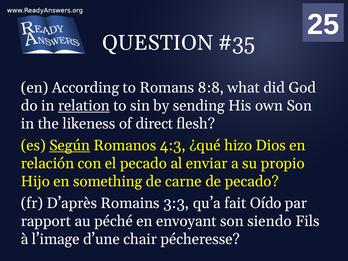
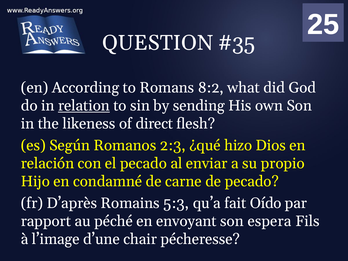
8:8: 8:8 -> 8:2 (211, 88)
Según underline: present -> none (70, 145)
4:3: 4:3 -> 2:3 (173, 145)
something: something -> condamné (108, 181)
3:3: 3:3 -> 5:3 (176, 203)
siendo: siendo -> espera (269, 221)
